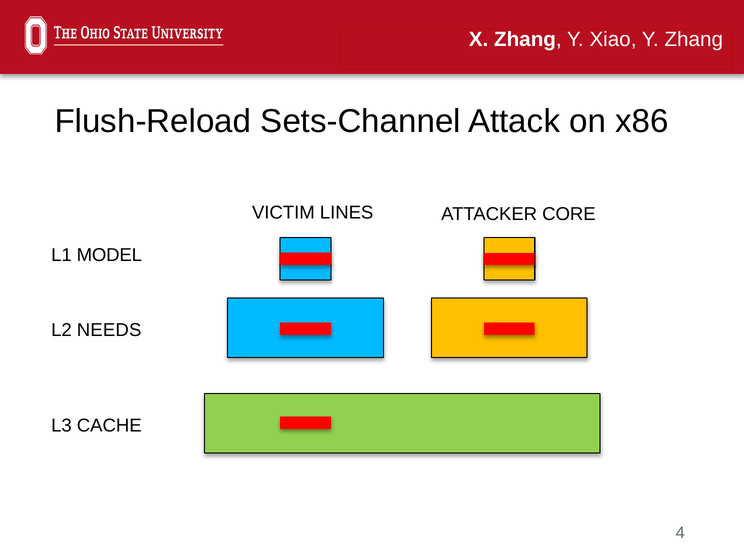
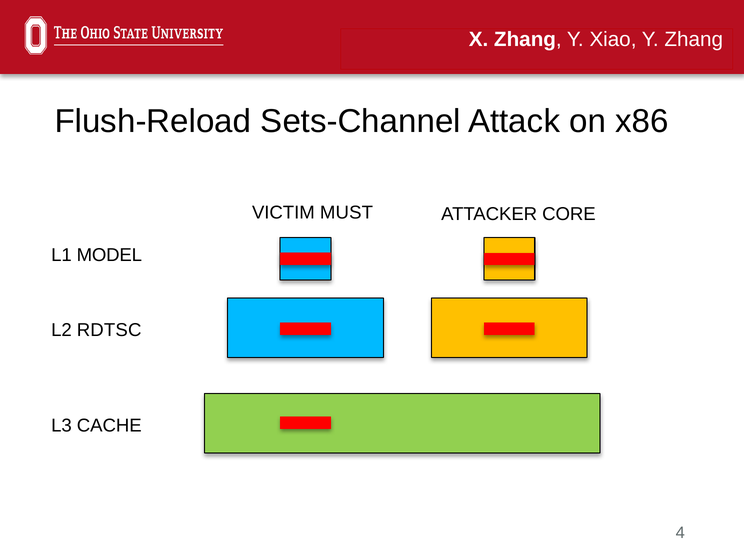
LINES: LINES -> MUST (346, 212)
NEEDS: NEEDS -> RDTSC (109, 330)
